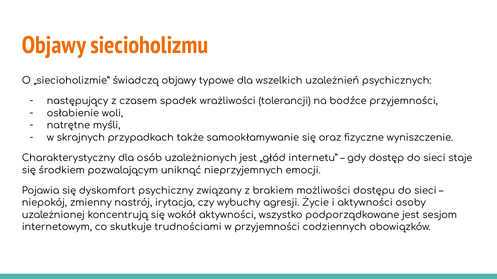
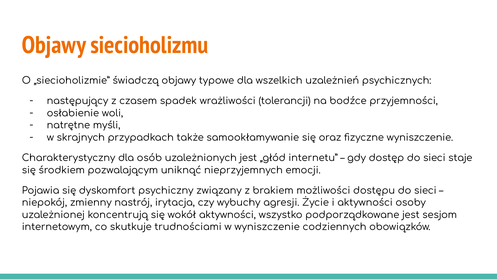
w przyjemności: przyjemności -> wyniszczenie (267, 228)
